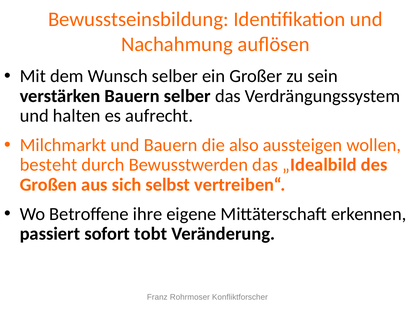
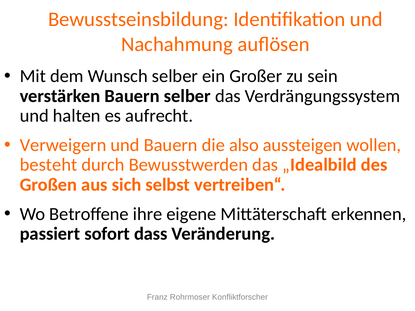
Milchmarkt: Milchmarkt -> Verweigern (63, 145)
tobt: tobt -> dass (151, 234)
